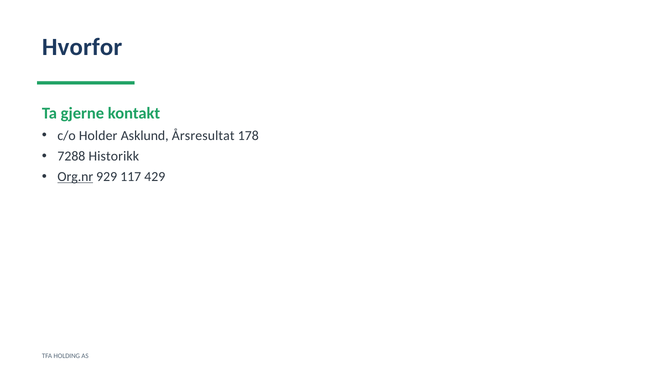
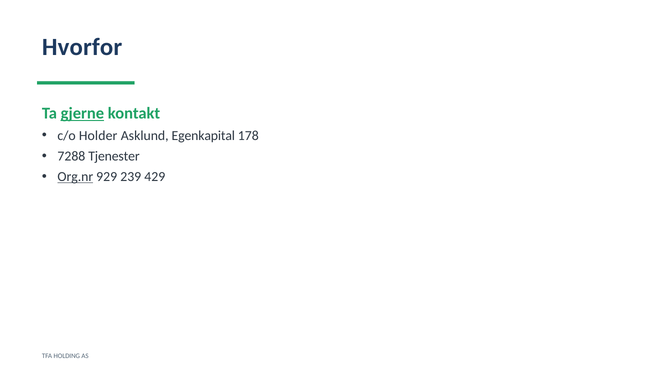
gjerne underline: none -> present (82, 114)
Årsresultat: Årsresultat -> Egenkapital (203, 136)
Historikk: Historikk -> Tjenester (114, 156)
117: 117 -> 239 (131, 177)
